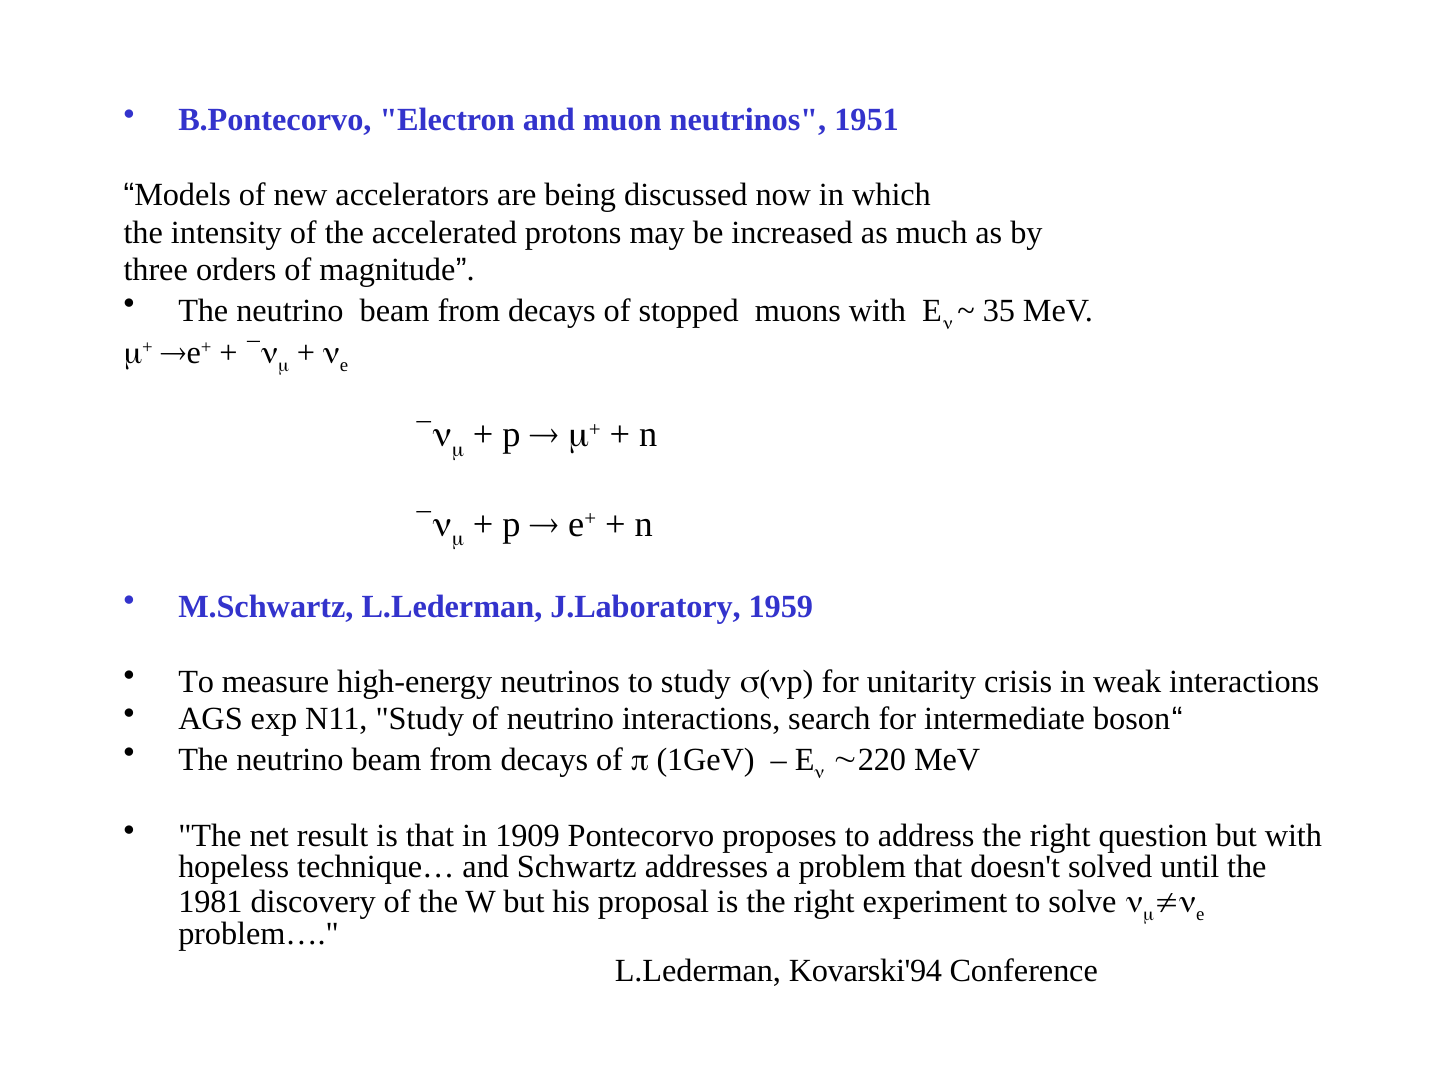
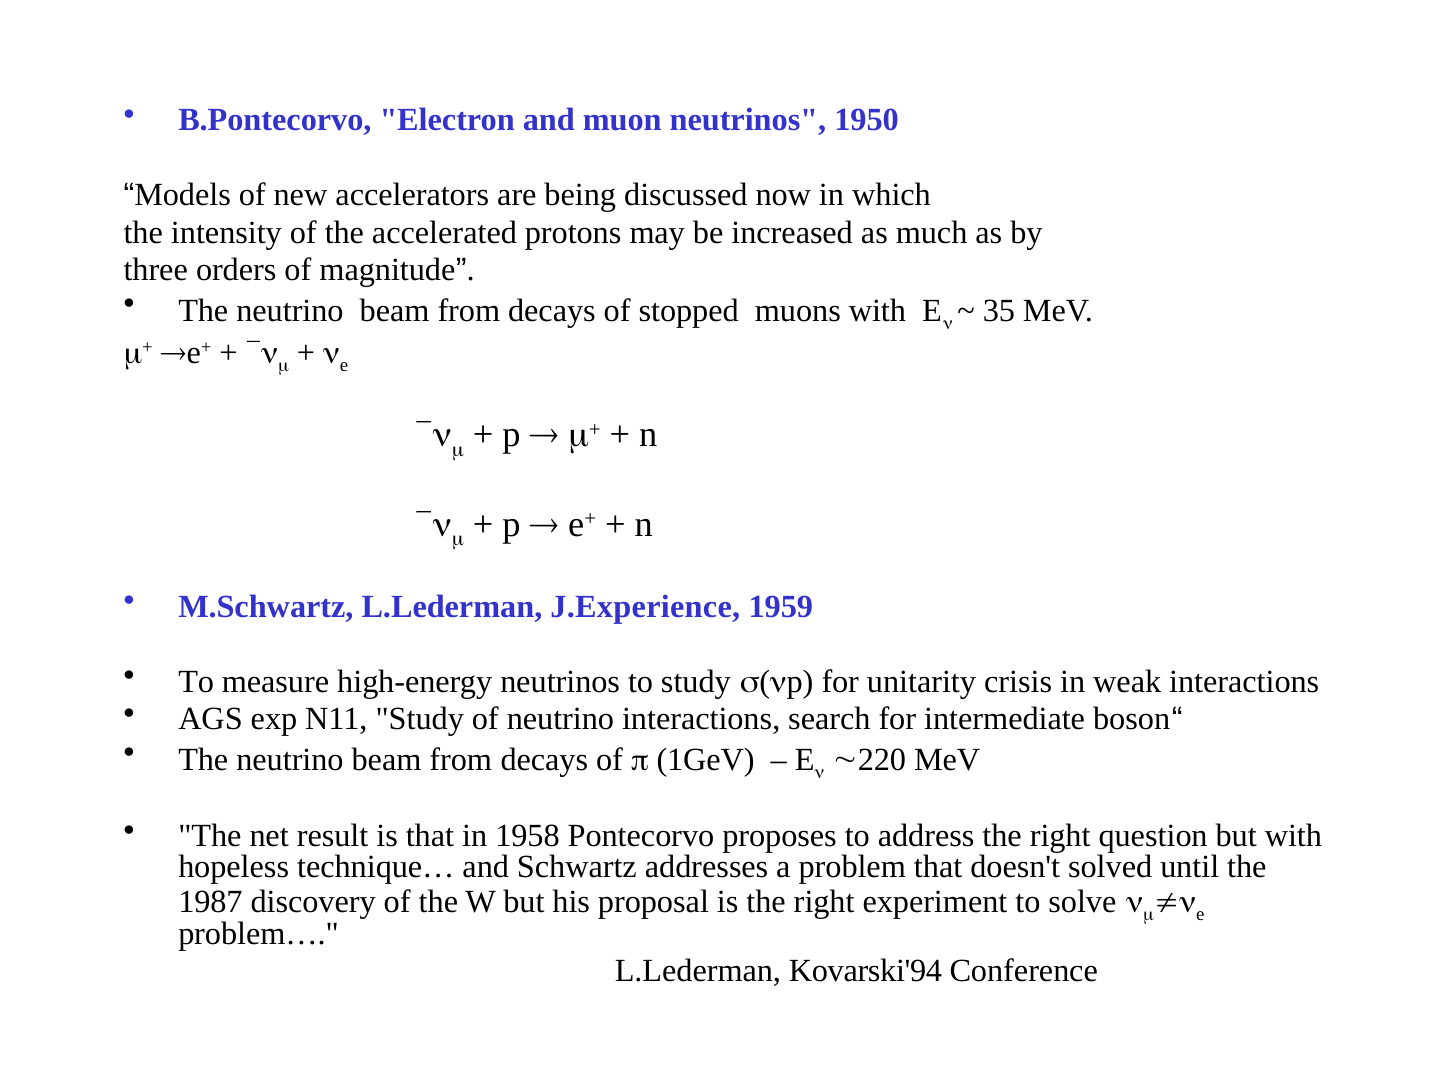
1951: 1951 -> 1950 (867, 120)
J.Laboratory: J.Laboratory -> J.Experience (645, 607)
1909: 1909 -> 1958 (527, 836)
1981: 1981 -> 1987 (210, 902)
